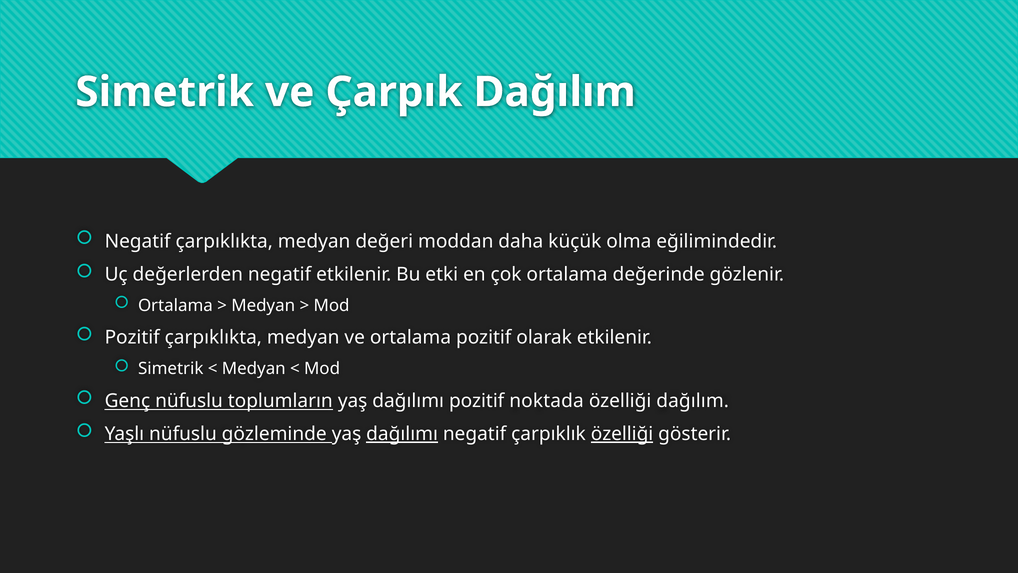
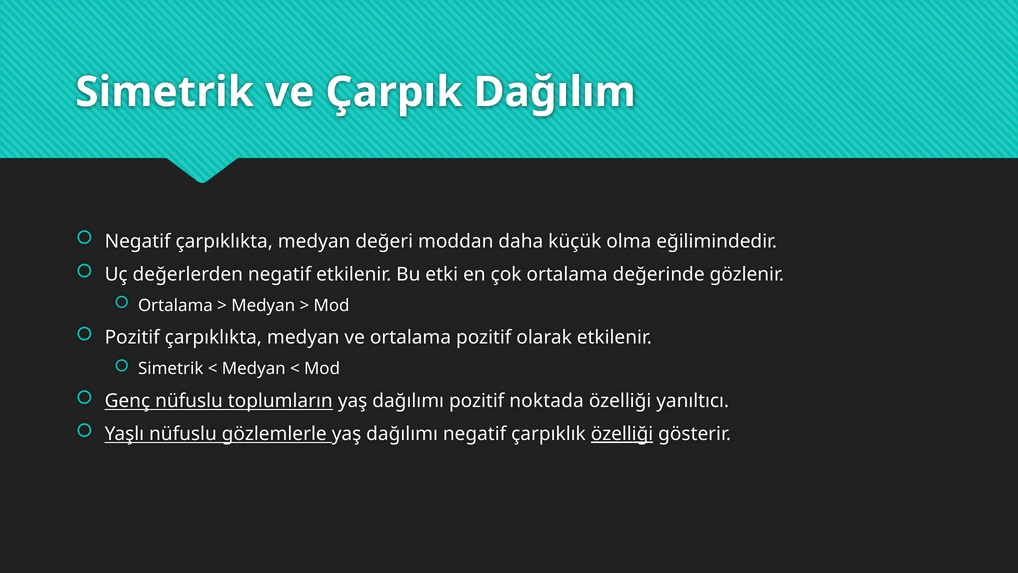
özelliği dağılım: dağılım -> yanıltıcı (693, 401)
gözleminde: gözleminde -> gözlemlerle (274, 434)
dağılımı underline: present -> none (402, 434)
